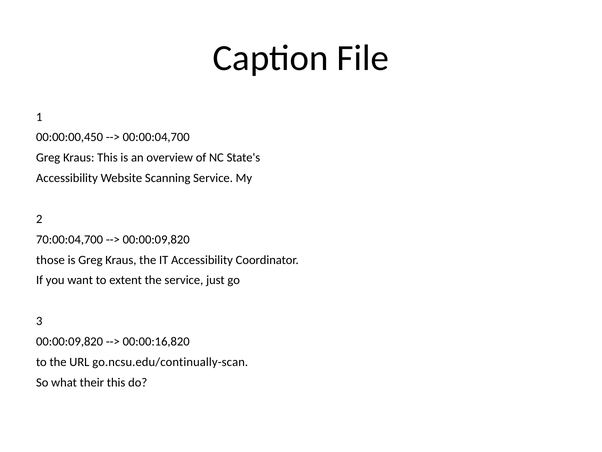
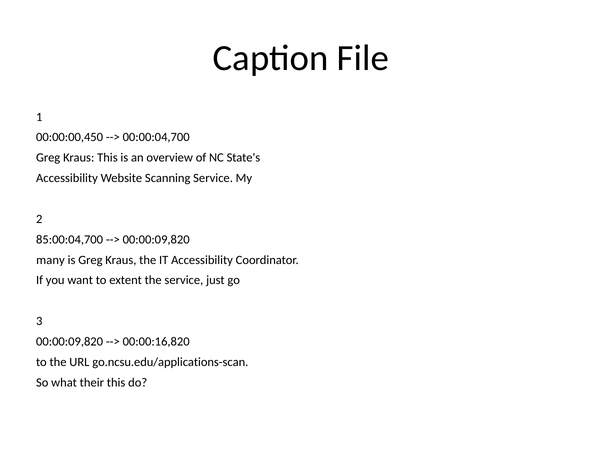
70:00:04,700: 70:00:04,700 -> 85:00:04,700 (70, 239)
those: those -> many (50, 260)
go.ncsu.edu/continually-scan: go.ncsu.edu/continually-scan -> go.ncsu.edu/applications-scan (170, 362)
